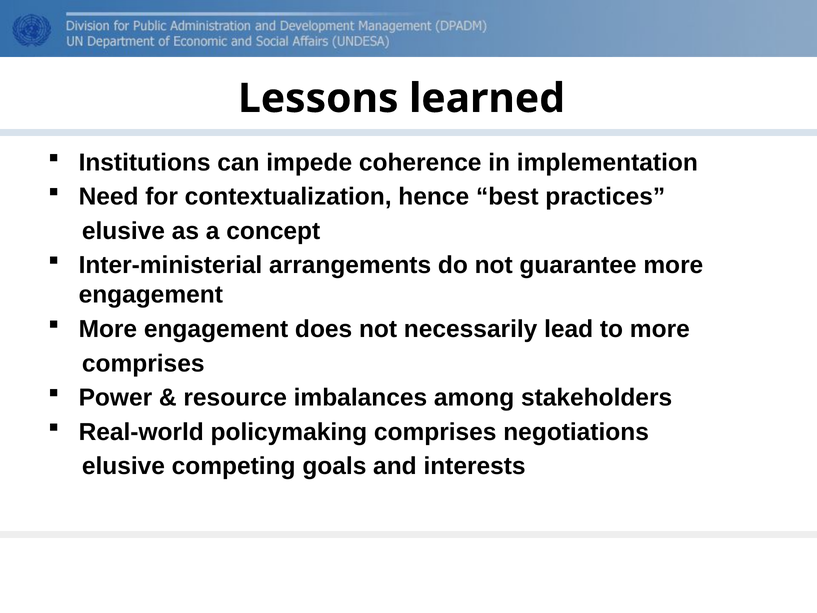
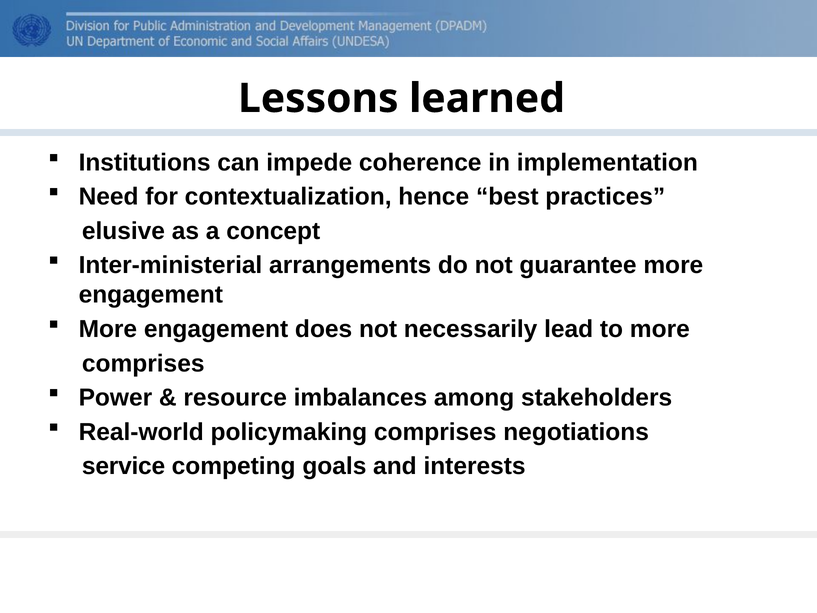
elusive: elusive -> service (124, 466)
